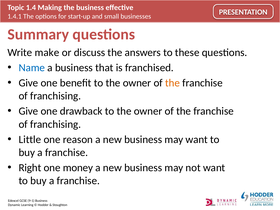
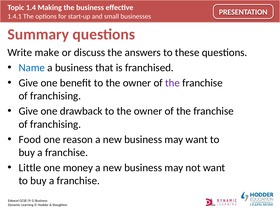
the colour: orange -> purple (173, 83)
Little: Little -> Food (30, 139)
Right: Right -> Little (30, 168)
